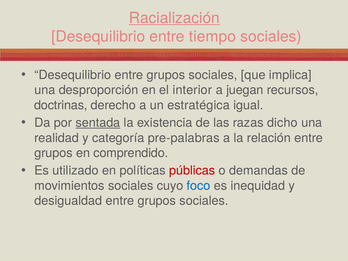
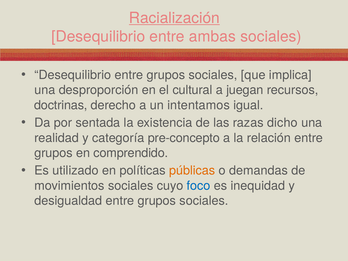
tiempo: tiempo -> ambas (212, 37)
interior: interior -> cultural (192, 90)
estratégica: estratégica -> intentamos (199, 105)
sentada underline: present -> none (98, 123)
pre-palabras: pre-palabras -> pre-concepto (184, 138)
públicas colour: red -> orange (192, 171)
